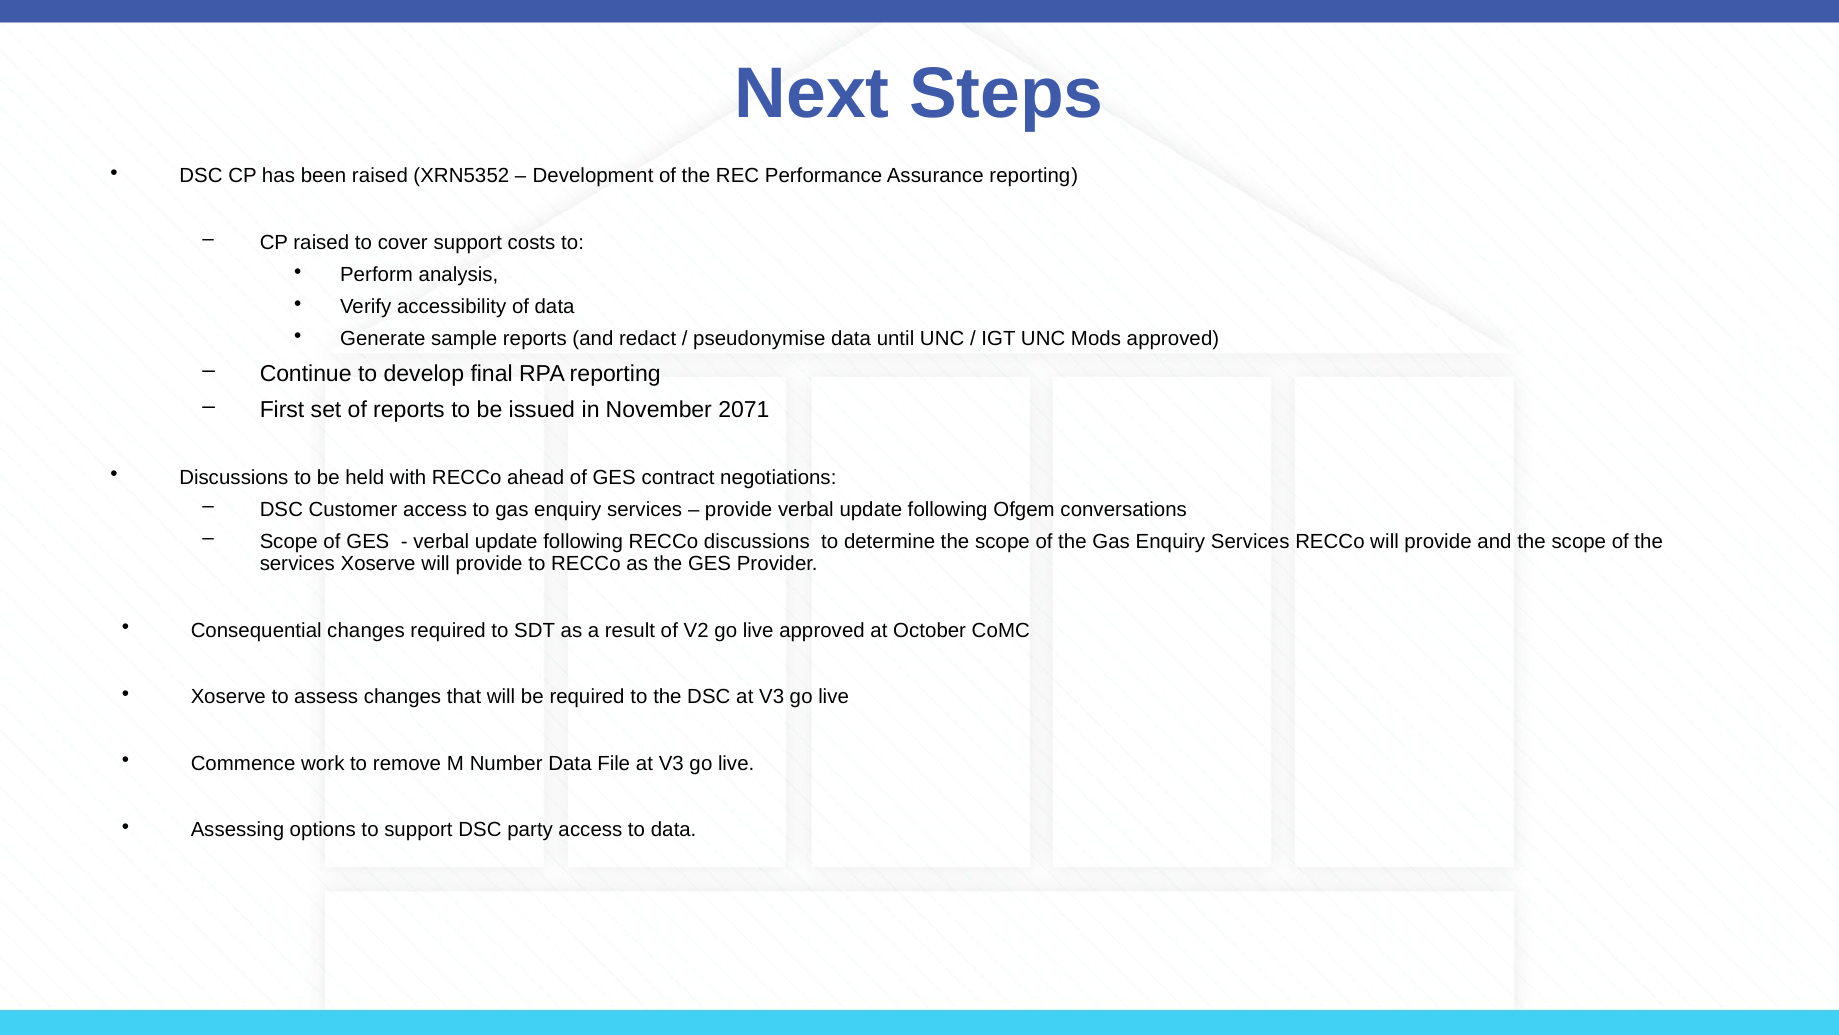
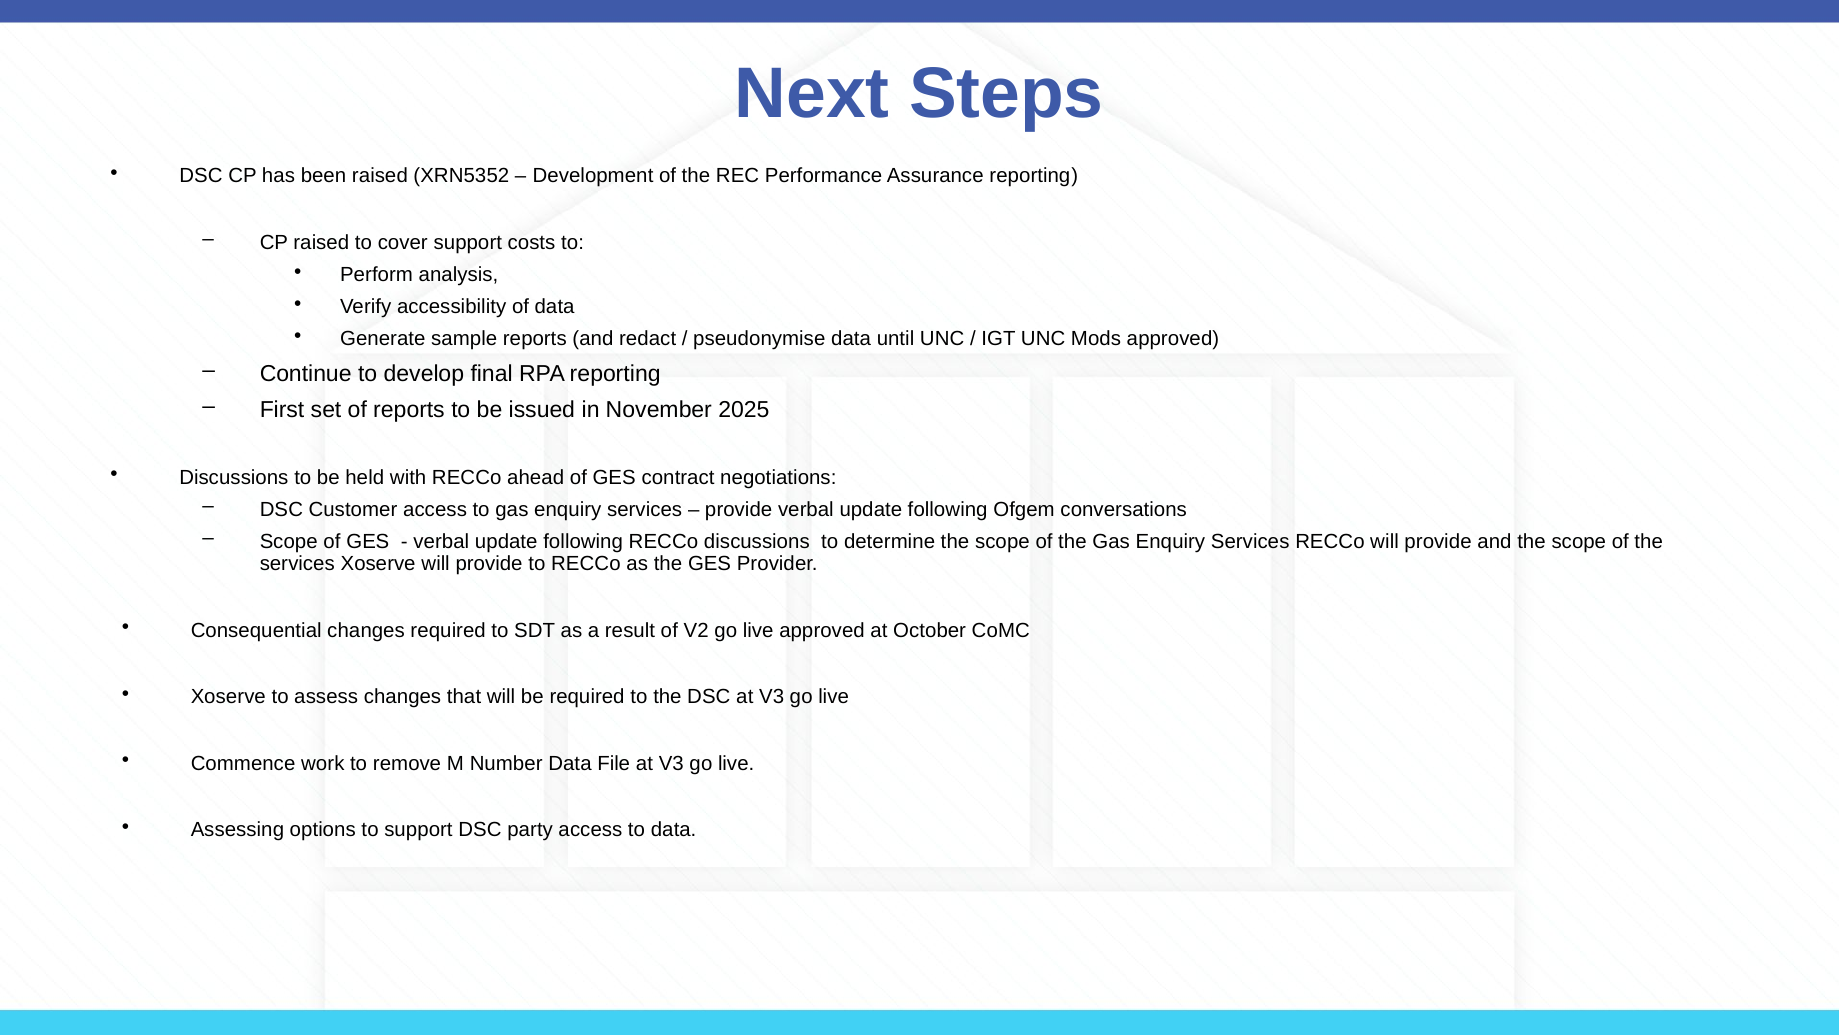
2071: 2071 -> 2025 (744, 409)
